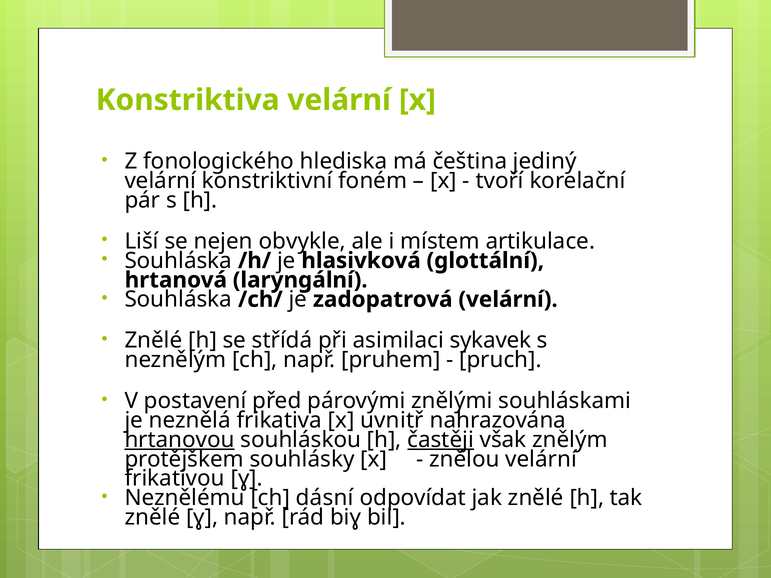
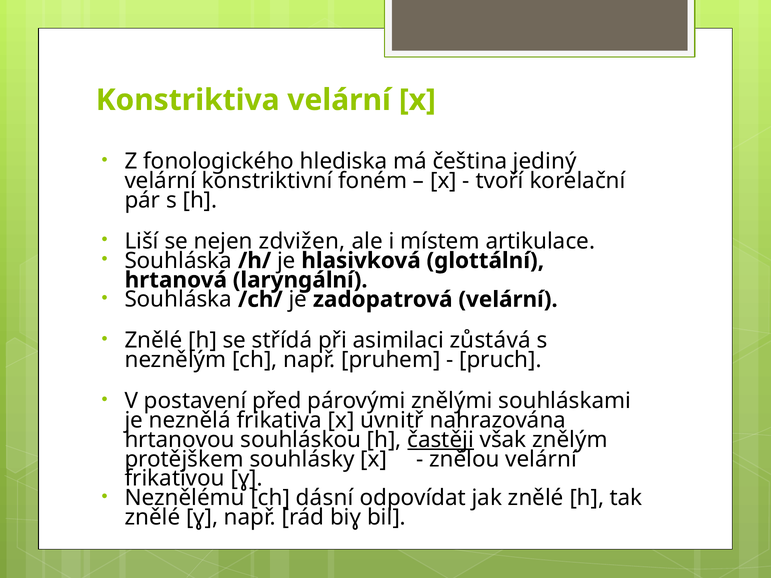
obvykle: obvykle -> zdvižen (302, 241)
sykavek: sykavek -> zůstává (490, 341)
hrtanovou underline: present -> none (180, 440)
